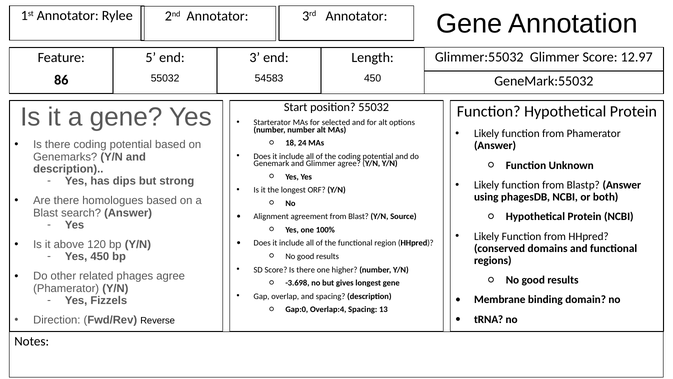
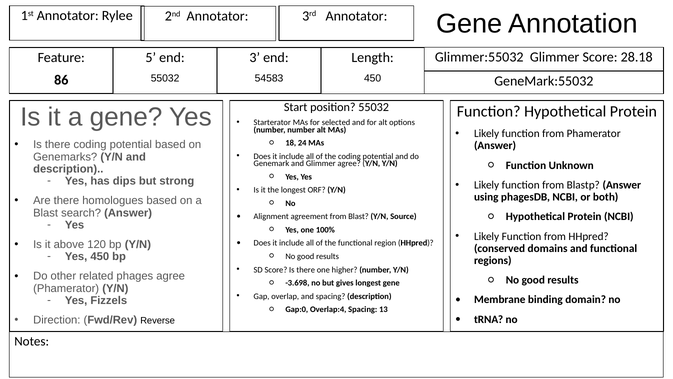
12.97: 12.97 -> 28.18 (637, 57)
